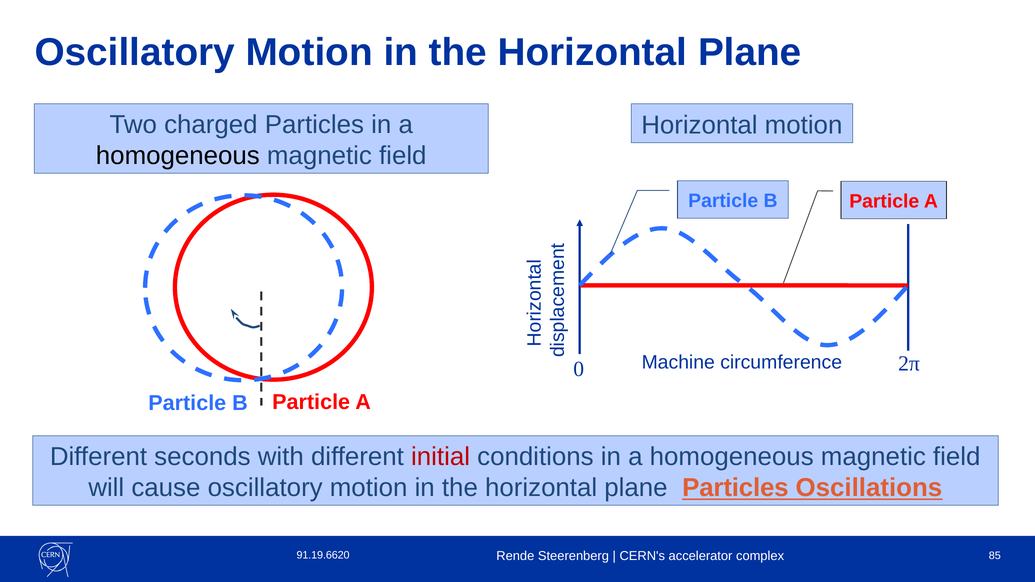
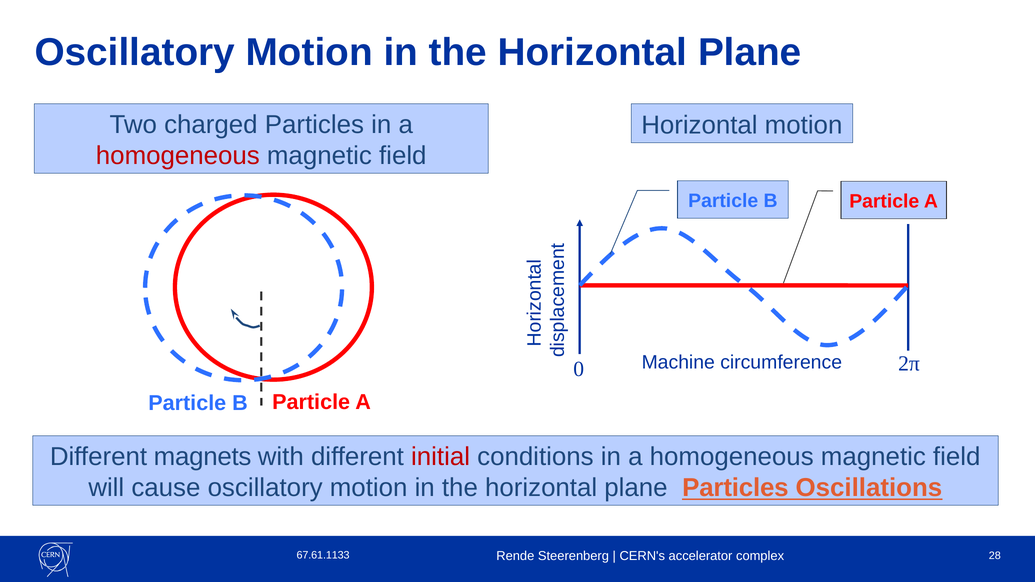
homogeneous colour: black -> red (178, 156)
seconds: seconds -> magnets (203, 457)
85: 85 -> 28 (995, 556)
91.19.6620: 91.19.6620 -> 67.61.1133 (323, 555)
